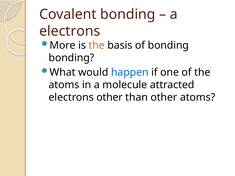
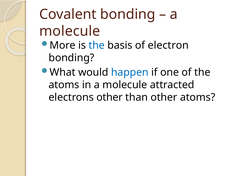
electrons: electrons -> molecule (70, 31)
the colour: orange -> blue (97, 45)
of bonding: bonding -> electron (168, 45)
